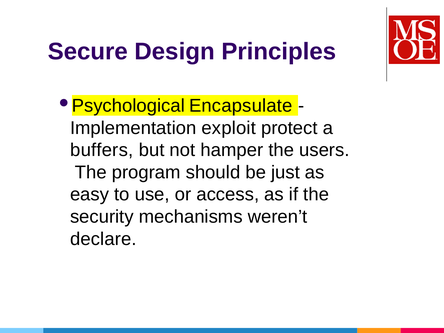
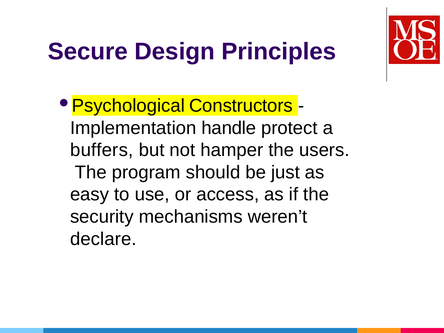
Encapsulate: Encapsulate -> Constructors (241, 106)
exploit: exploit -> handle (229, 128)
